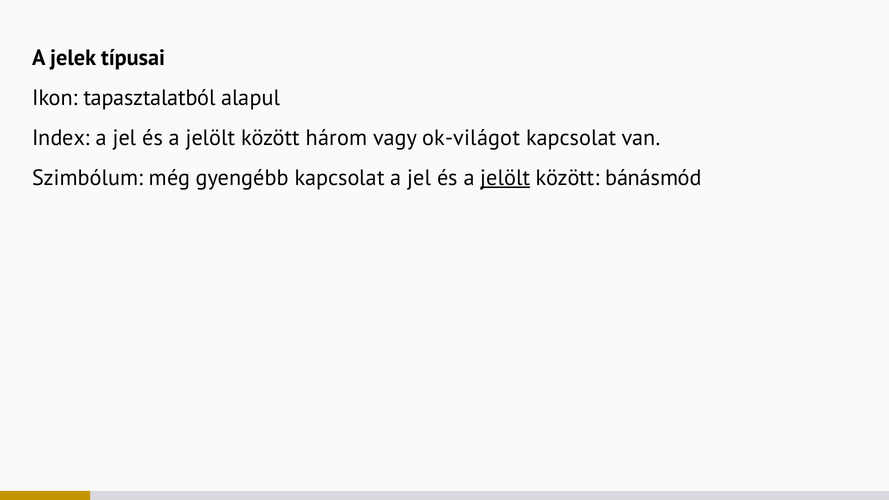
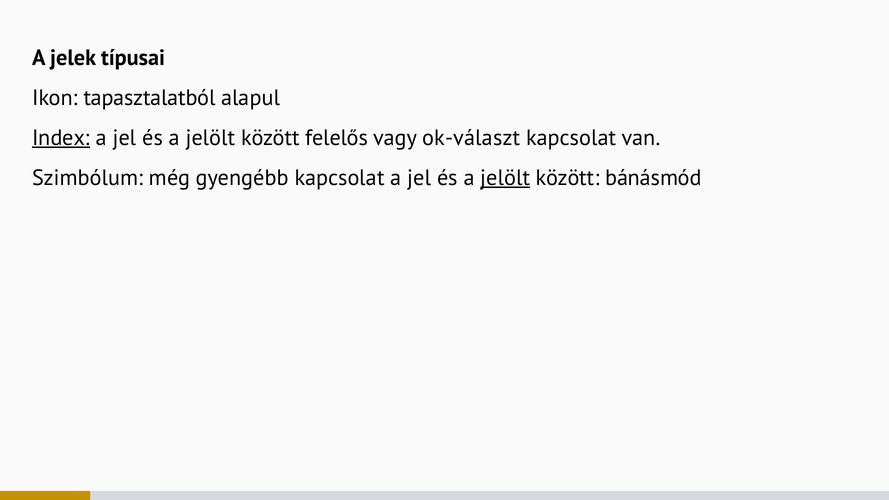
Index underline: none -> present (61, 138)
három: három -> felelős (337, 138)
ok-világot: ok-világot -> ok-választ (471, 138)
